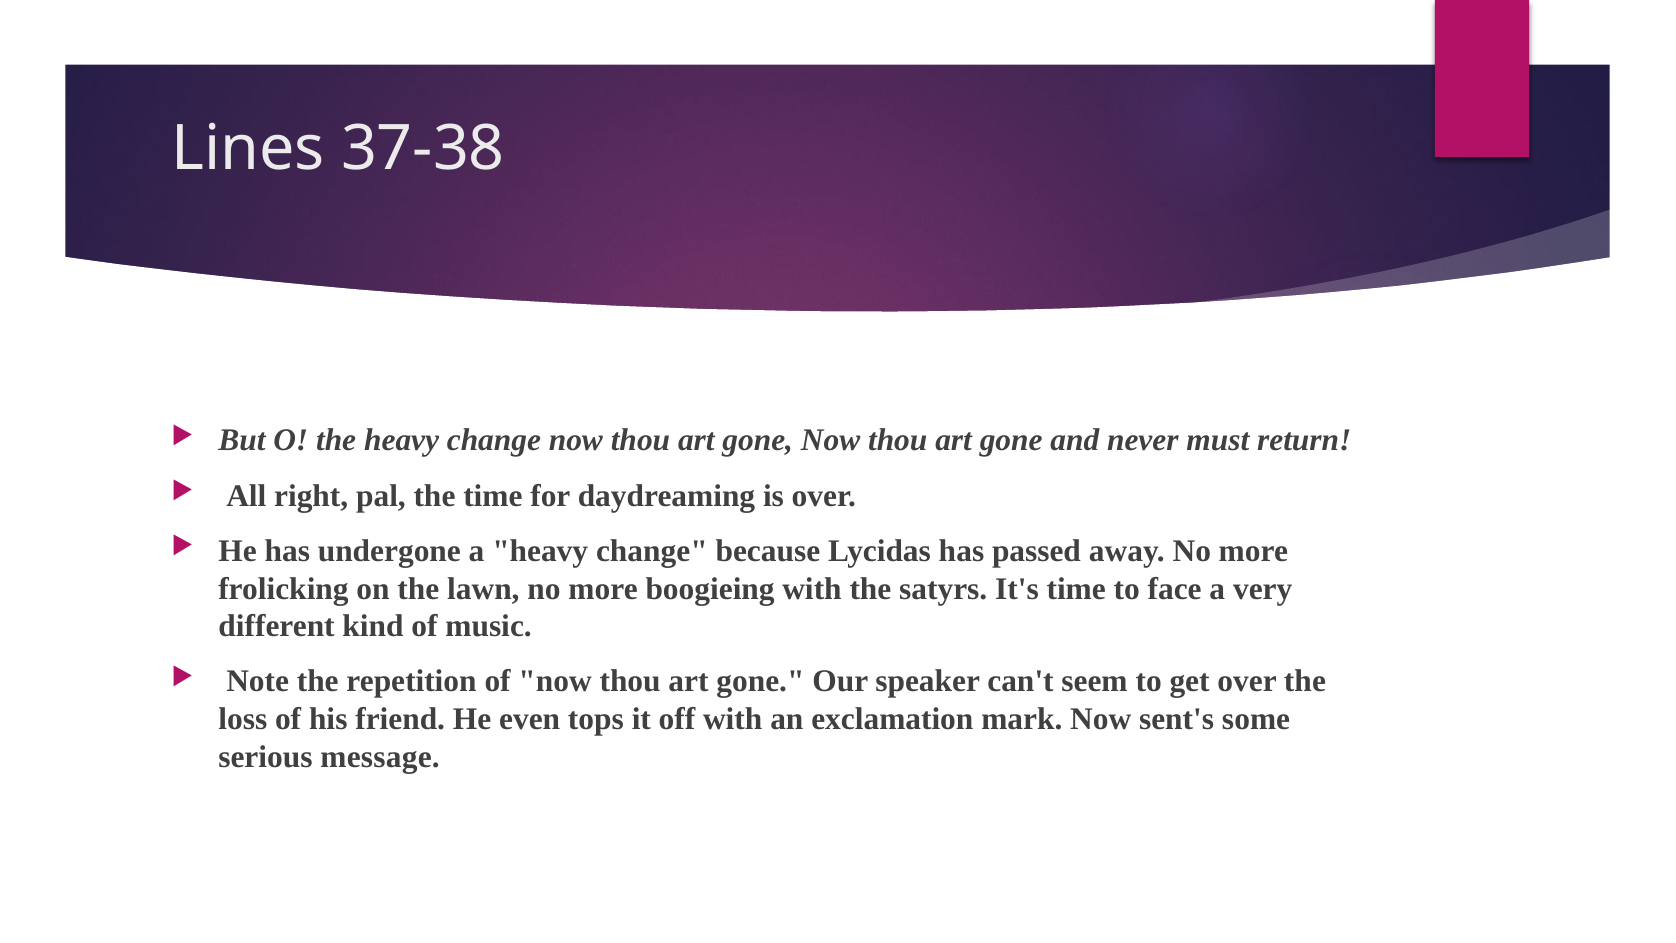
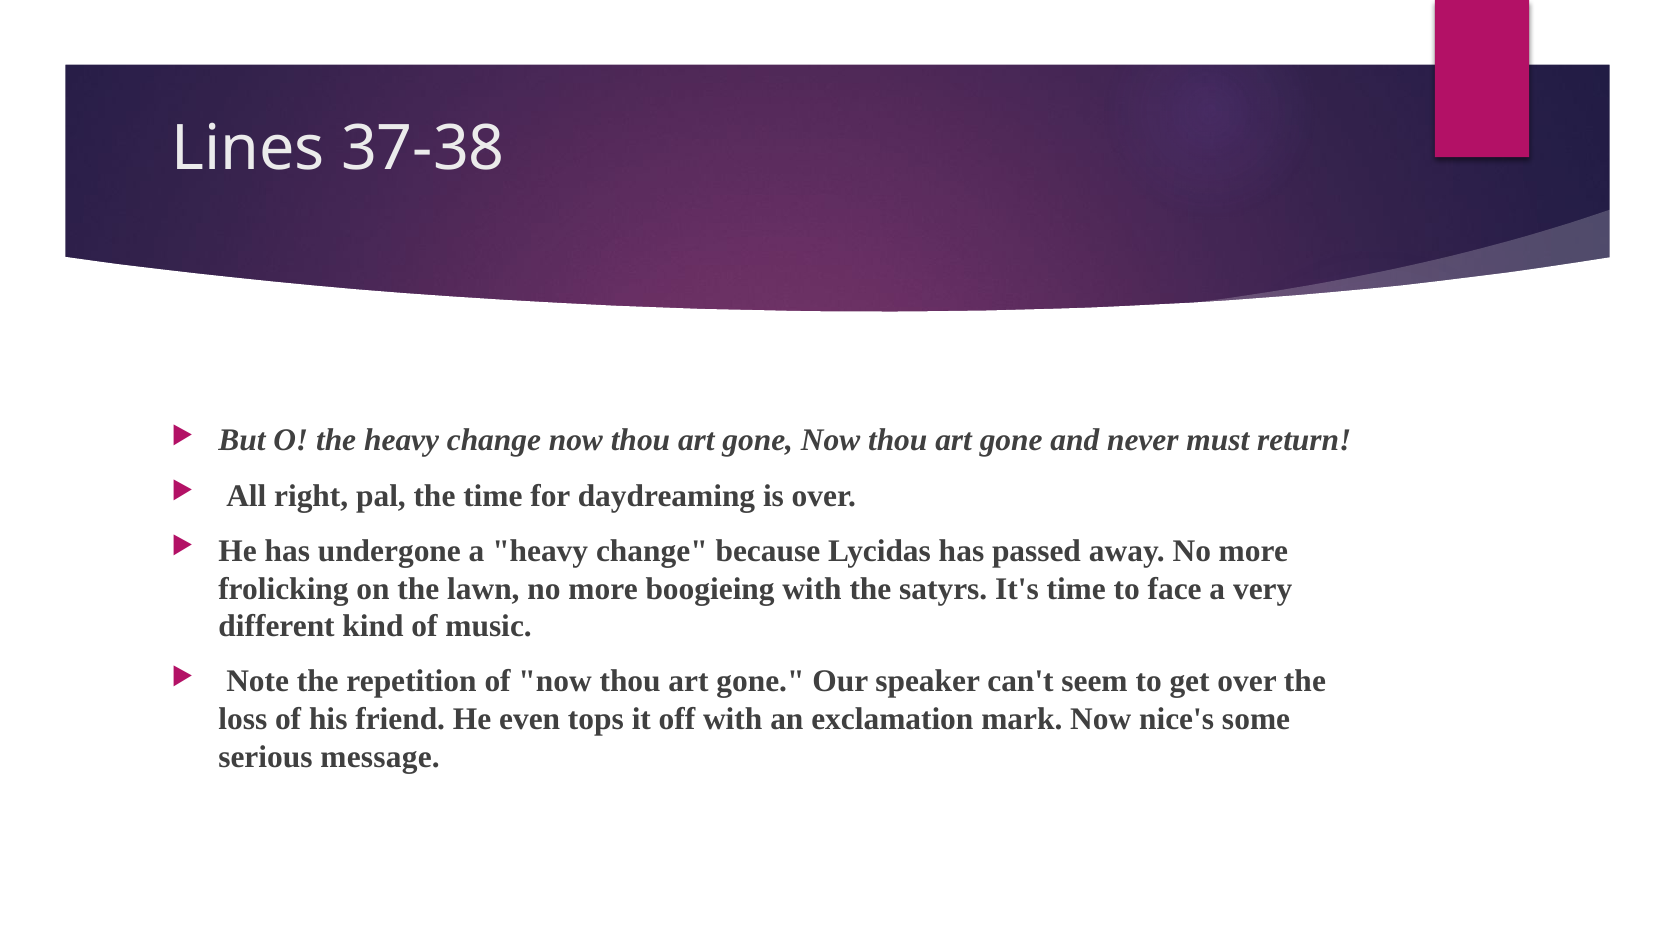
sent's: sent's -> nice's (1177, 719)
